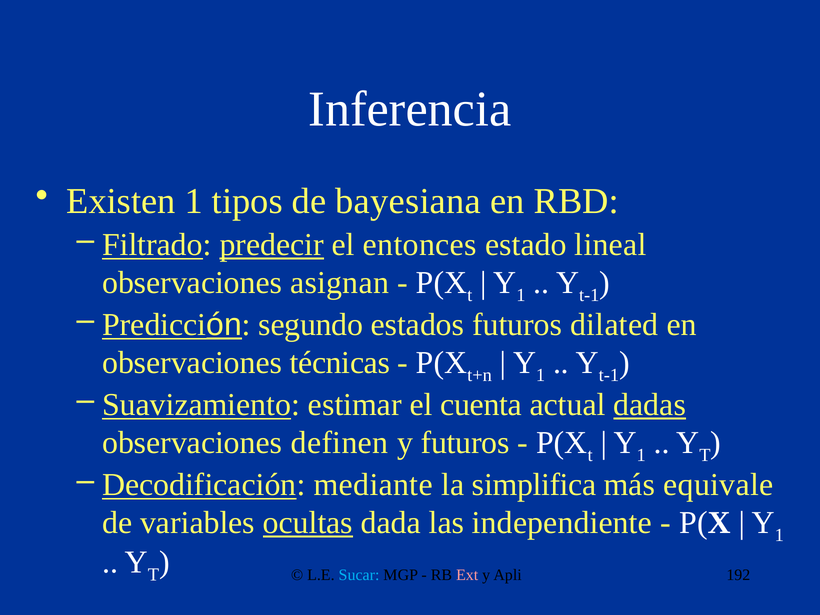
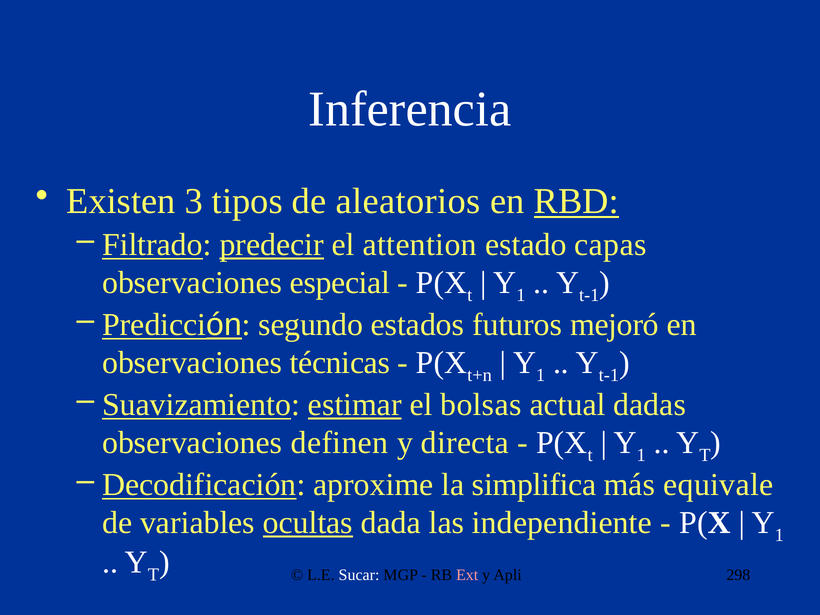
Existen 1: 1 -> 3 (194, 201)
bayesiana: bayesiana -> aleatorios (408, 201)
RBD underline: none -> present (576, 201)
entonces: entonces -> attention (420, 245)
lineal: lineal -> capas (610, 245)
asignan: asignan -> especial (340, 283)
dilated: dilated -> mejoró (615, 325)
estimar underline: none -> present (355, 405)
cuenta: cuenta -> bolsas (481, 405)
dadas underline: present -> none (650, 405)
y futuros: futuros -> directa (465, 443)
mediante: mediante -> aproxime (373, 485)
Sucar colour: light blue -> white (359, 575)
192: 192 -> 298 (738, 575)
